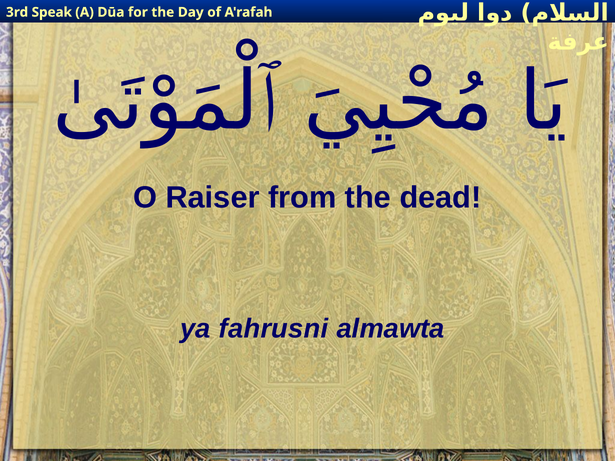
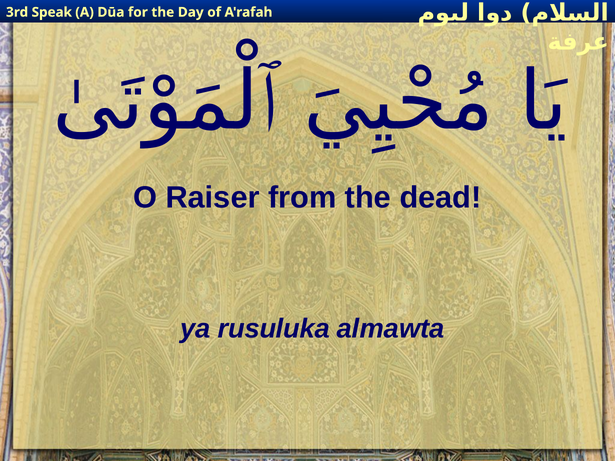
fahrusni: fahrusni -> rusuluka (274, 329)
